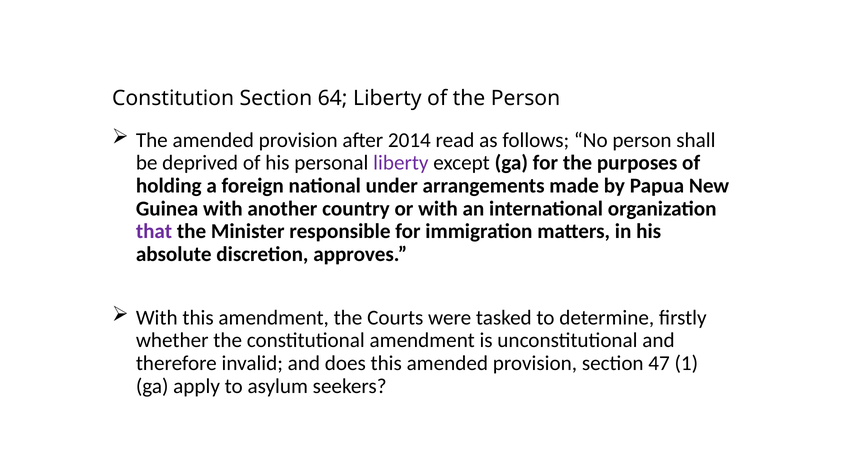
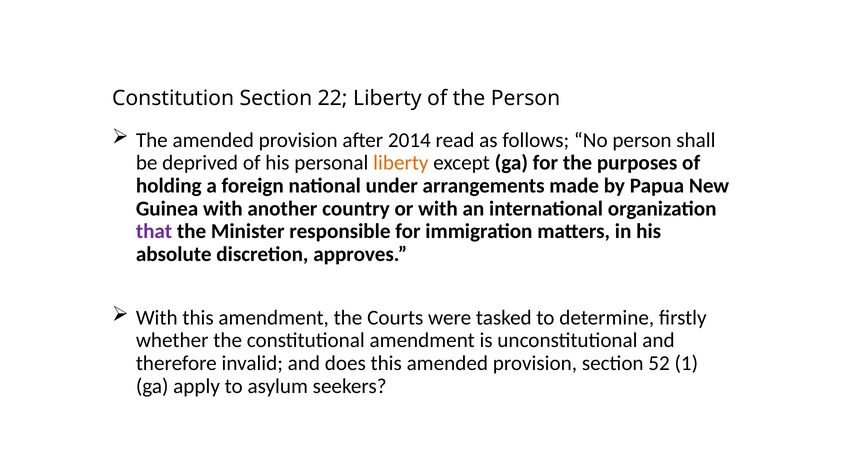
64: 64 -> 22 (333, 98)
liberty colour: purple -> orange (401, 163)
47: 47 -> 52 (659, 363)
